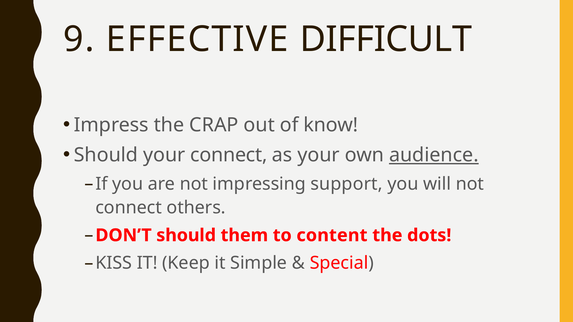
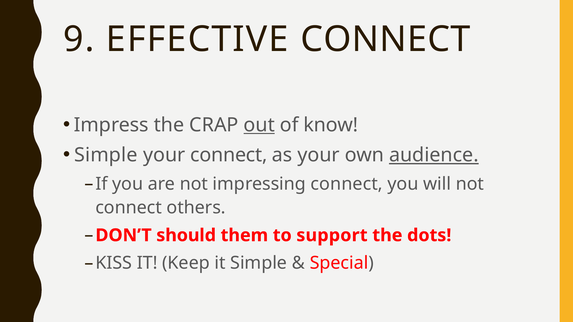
EFFECTIVE DIFFICULT: DIFFICULT -> CONNECT (385, 39)
out underline: none -> present (259, 125)
Should: Should -> Simple (106, 155)
impressing support: support -> connect (347, 184)
content: content -> support (332, 236)
